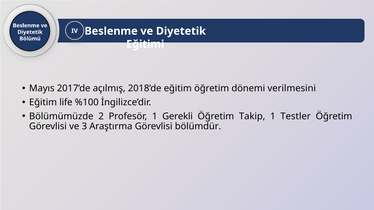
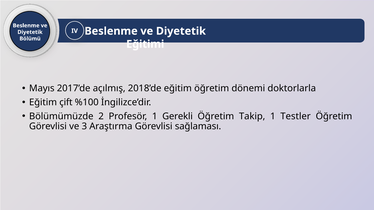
verilmesini: verilmesini -> doktorlarla (292, 88)
life: life -> çift (66, 102)
bölümdür: bölümdür -> sağlaması (198, 127)
